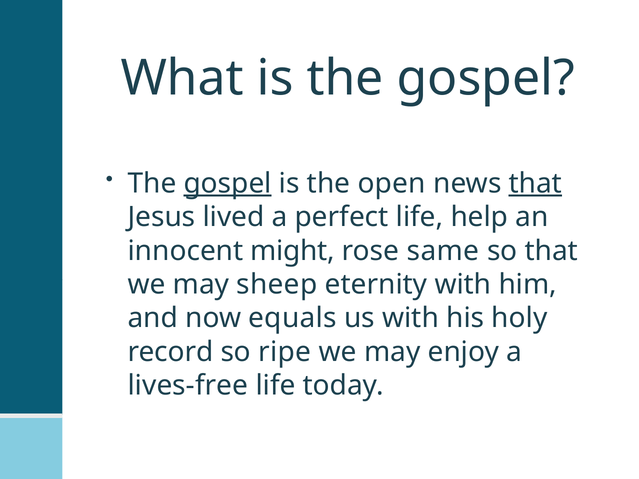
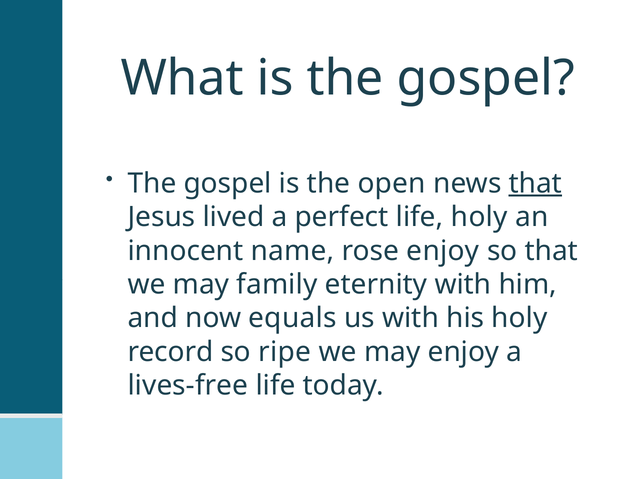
gospel underline: present -> none (228, 183)
life help: help -> holy (479, 217)
might: might -> name (292, 251)
rose same: same -> enjoy (443, 251)
sheep: sheep -> family (277, 285)
